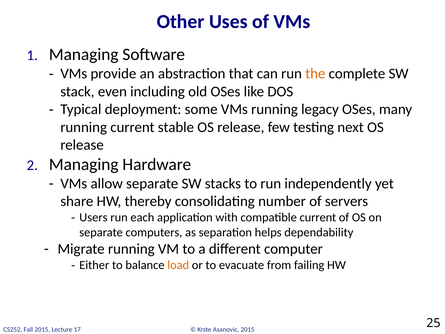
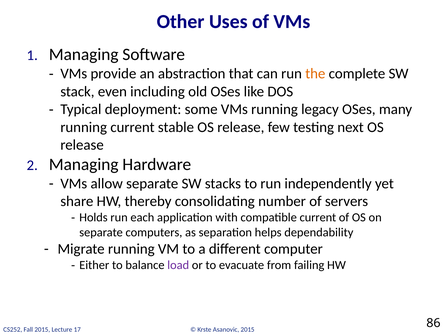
Users: Users -> Holds (93, 217)
load colour: orange -> purple (178, 265)
25: 25 -> 86 (433, 323)
